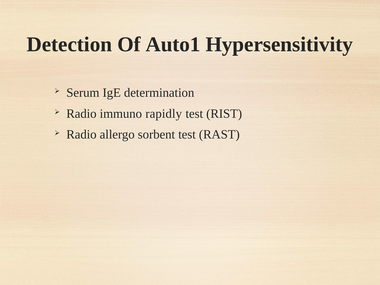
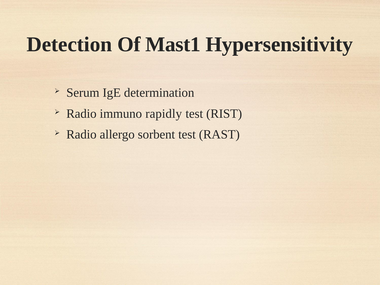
Auto1: Auto1 -> Mast1 (173, 44)
